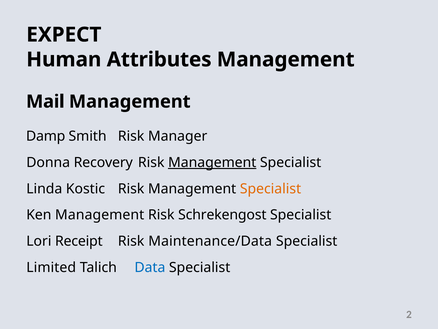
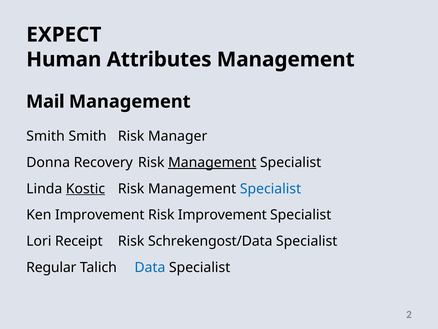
Damp: Damp -> Smith (46, 136)
Kostic underline: none -> present (86, 188)
Specialist colour: orange -> blue (270, 188)
Ken Management: Management -> Improvement (100, 215)
Risk Schrekengost: Schrekengost -> Improvement (222, 215)
Maintenance/Data: Maintenance/Data -> Schrekengost/Data (210, 241)
Limited: Limited -> Regular (51, 267)
